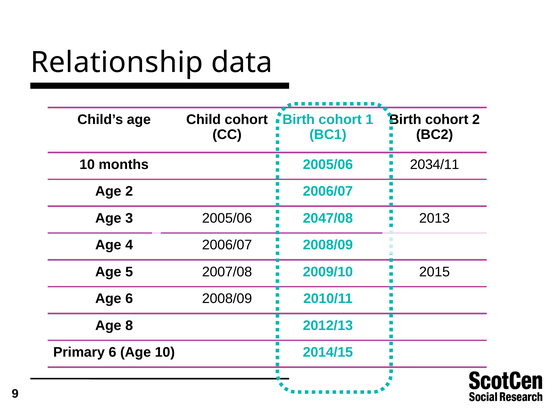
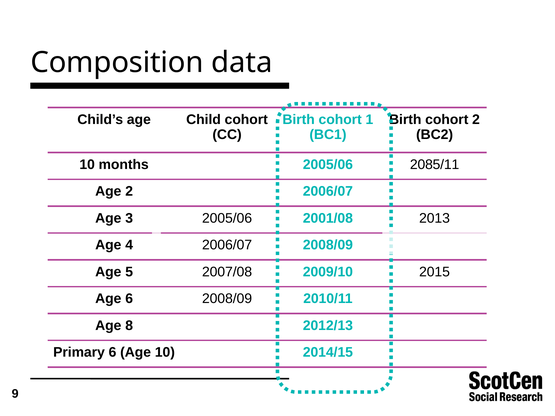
Relationship: Relationship -> Composition (117, 62)
2034/11: 2034/11 -> 2085/11 (435, 165)
2047/08: 2047/08 -> 2001/08 (328, 218)
